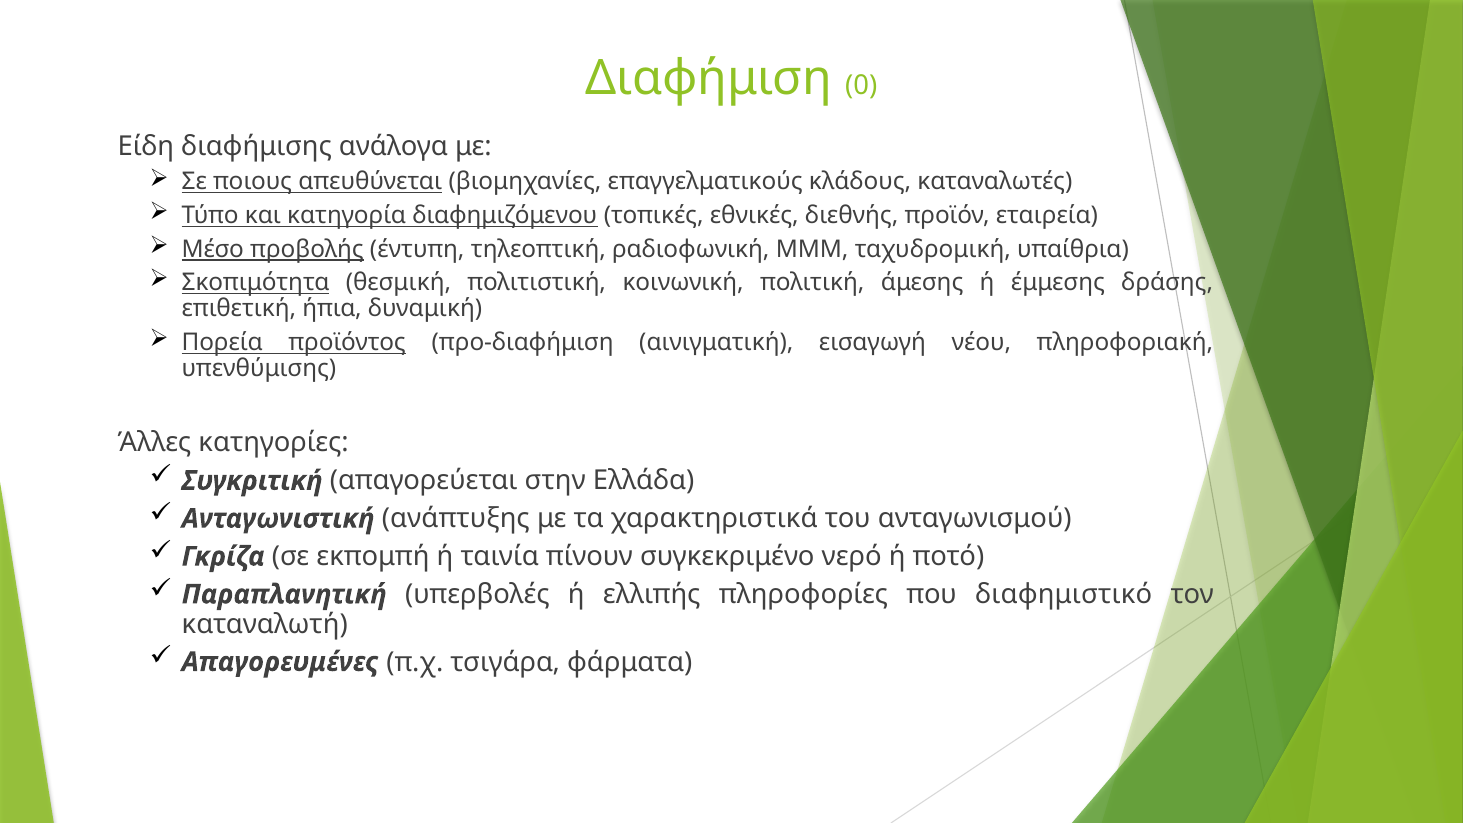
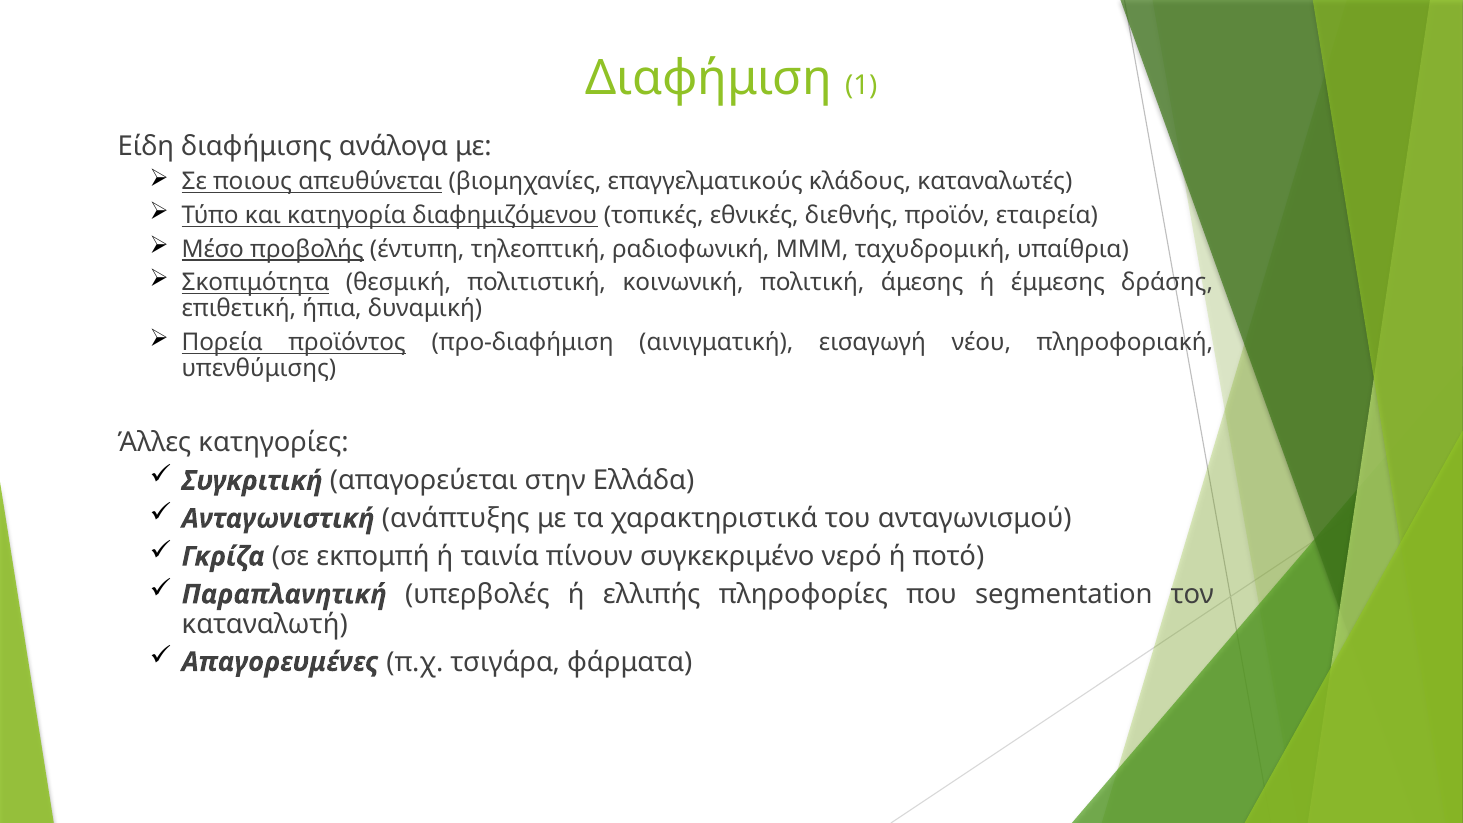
0: 0 -> 1 (861, 85)
διαφημιστικό: διαφημιστικό -> segmentation (1064, 594)
